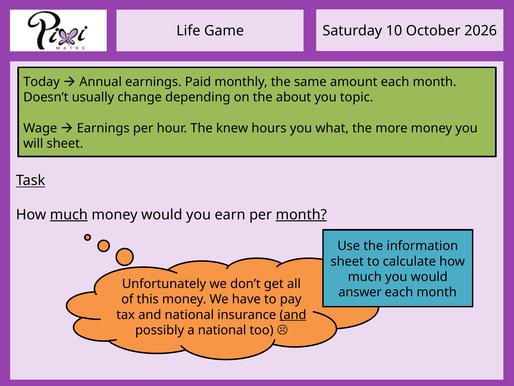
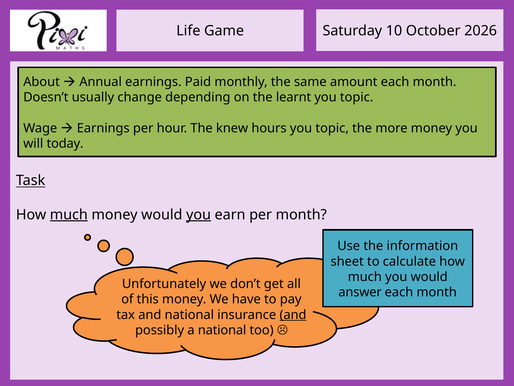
Today: Today -> About (42, 82)
about: about -> learnt (294, 97)
hours you what: what -> topic (332, 128)
will sheet: sheet -> today (65, 144)
you underline: none -> present (199, 214)
month underline: present -> none (301, 214)
